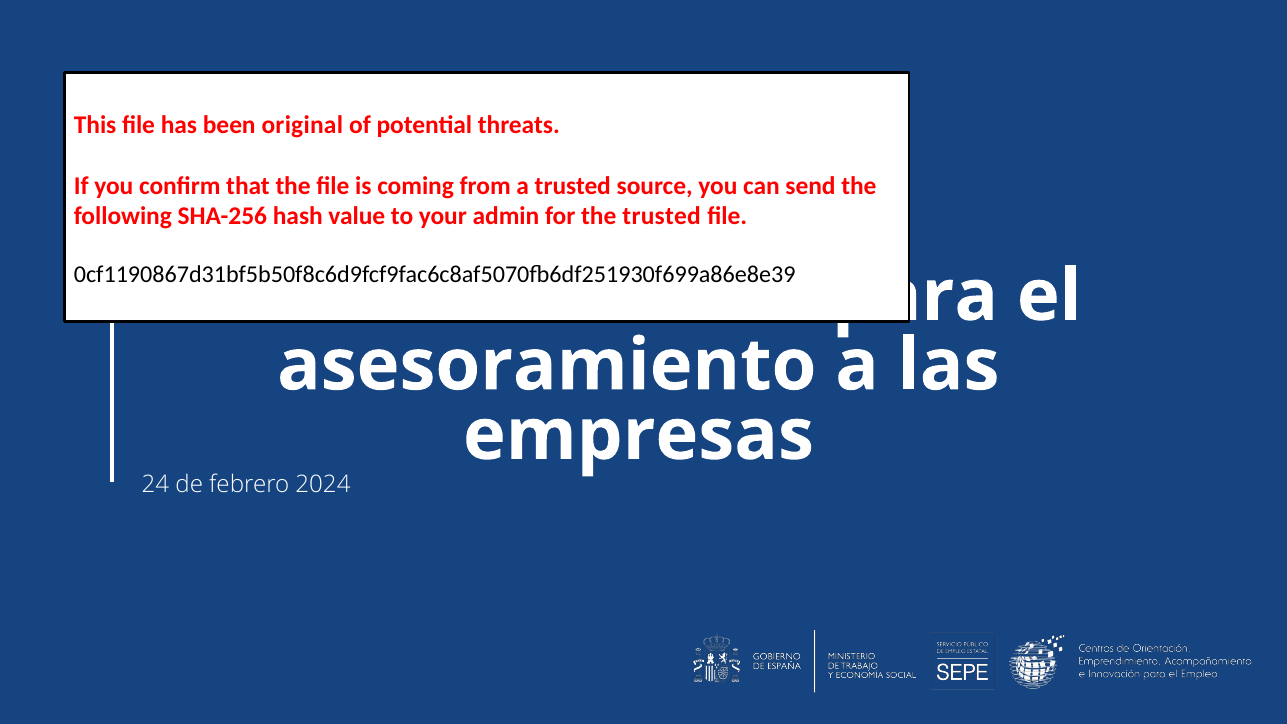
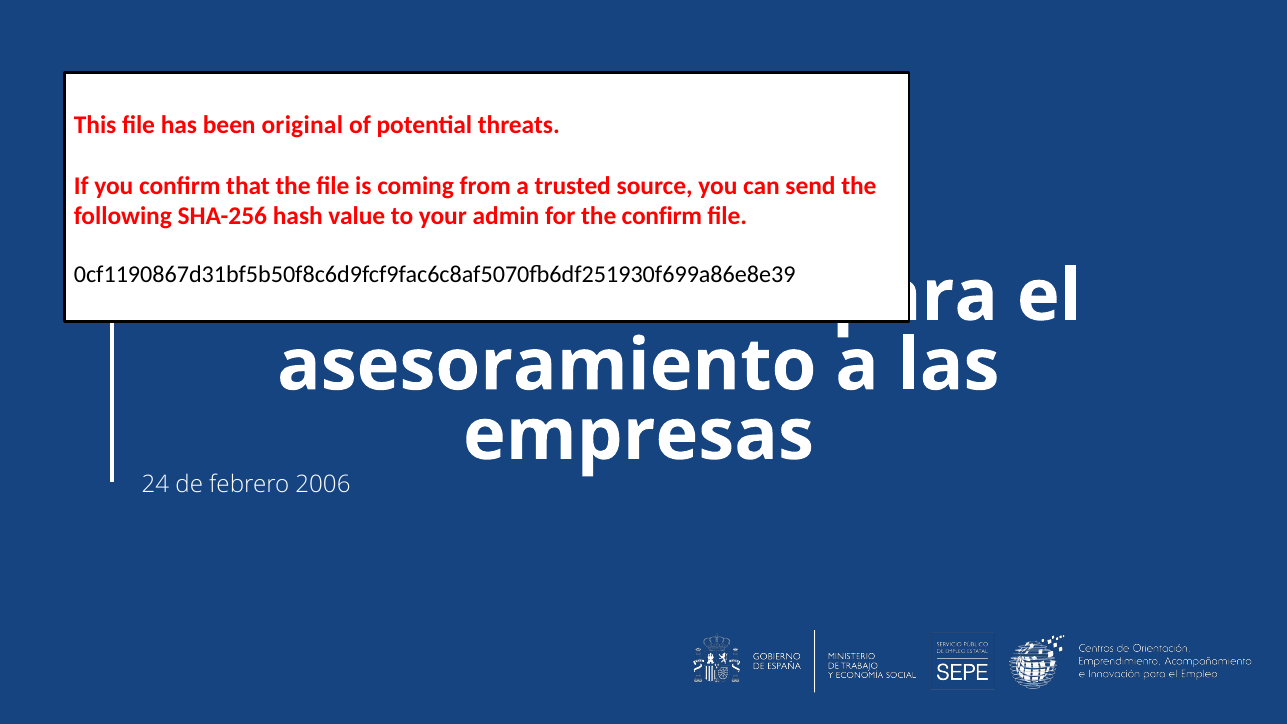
the trusted: trusted -> confirm (662, 216)
2024: 2024 -> 2006 (323, 484)
